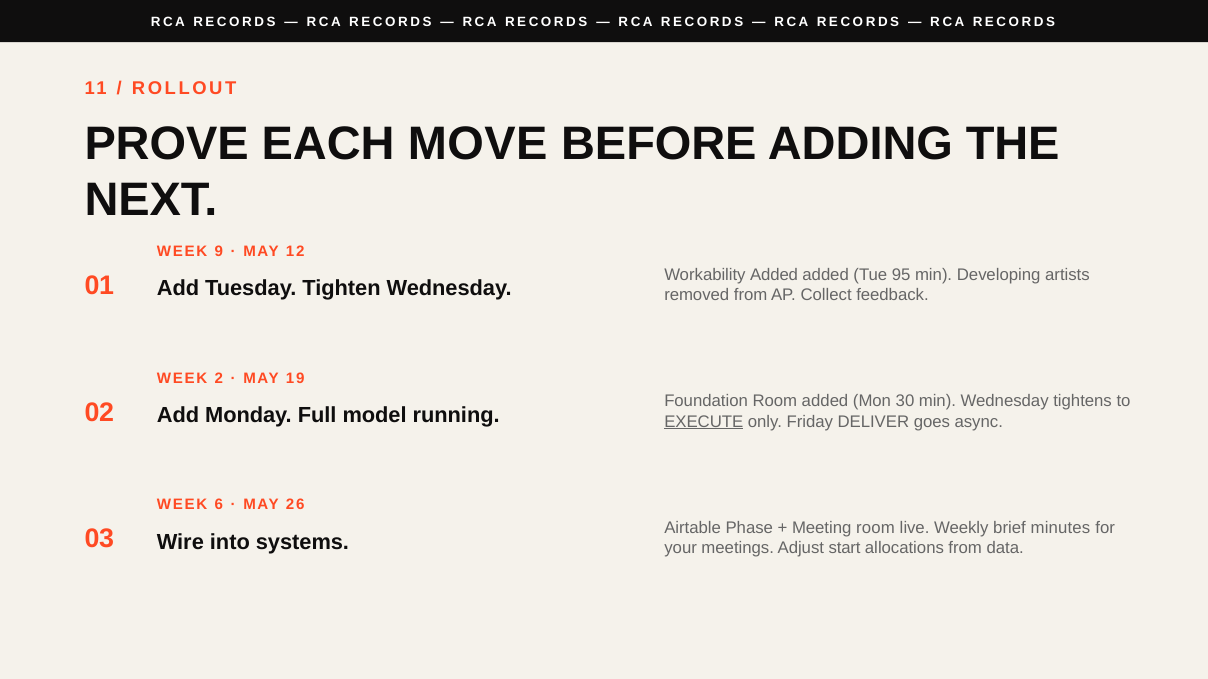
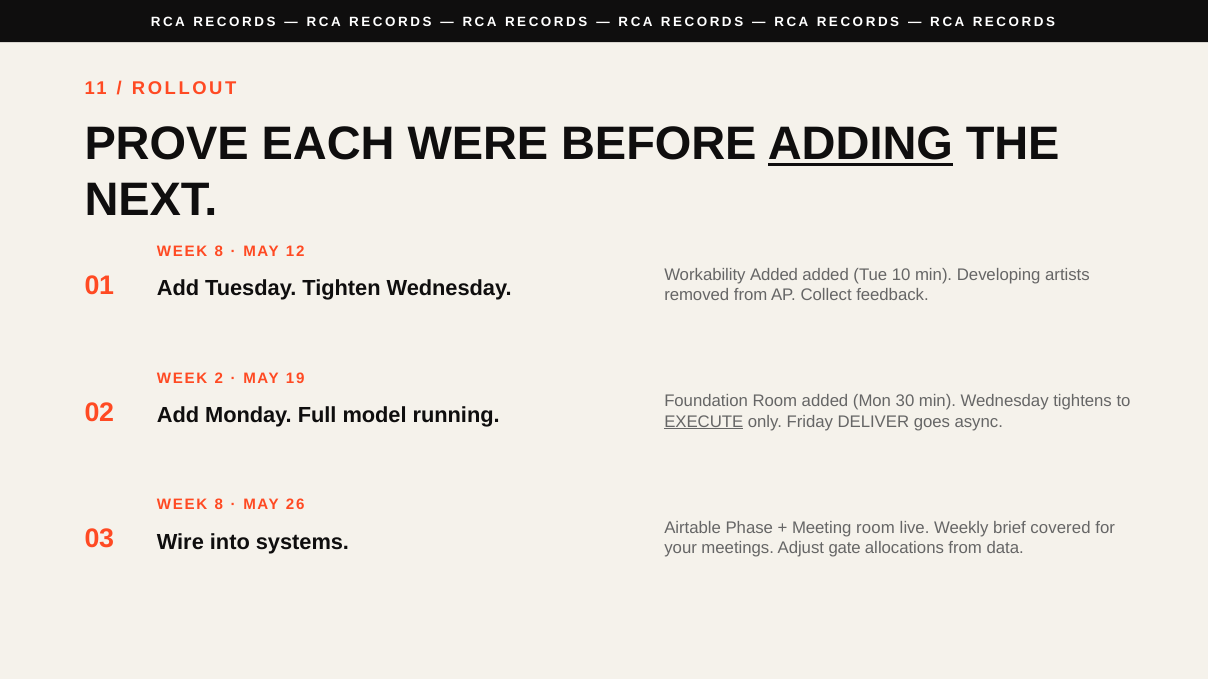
MOVE: MOVE -> WERE (478, 144)
ADDING underline: none -> present (860, 144)
9: 9 -> 8 (219, 252)
95: 95 -> 10 (901, 275)
6: 6 -> 8 (219, 505)
minutes: minutes -> covered (1061, 529)
start: start -> gate (845, 549)
